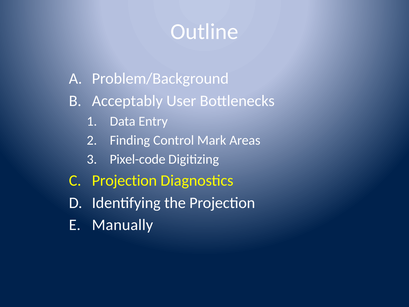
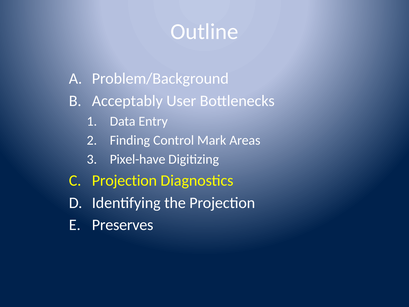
Pixel-code: Pixel-code -> Pixel-have (138, 159)
Manually: Manually -> Preserves (123, 225)
